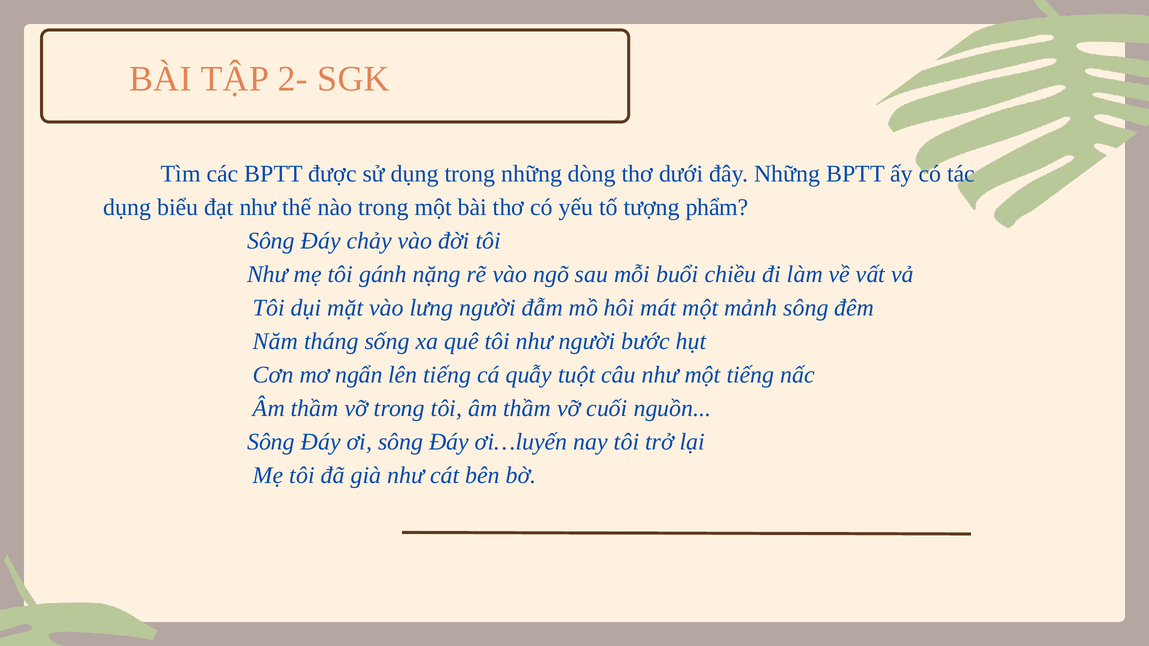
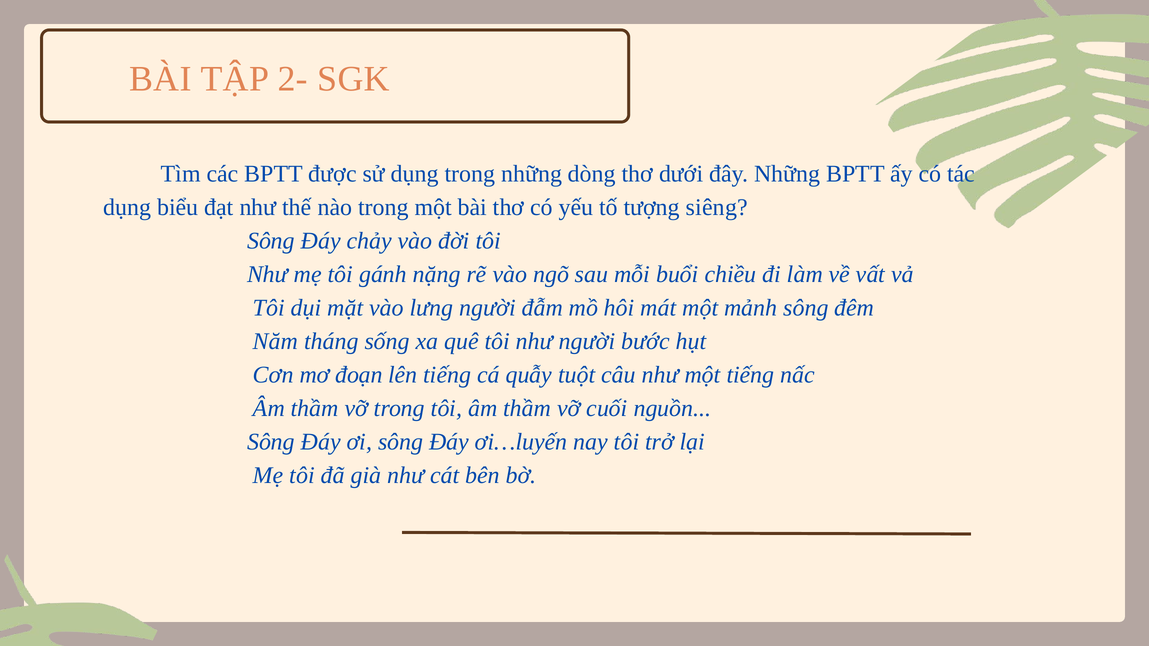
phẩm: phẩm -> siêng (717, 208)
ngẩn: ngẩn -> đoạn (359, 375)
